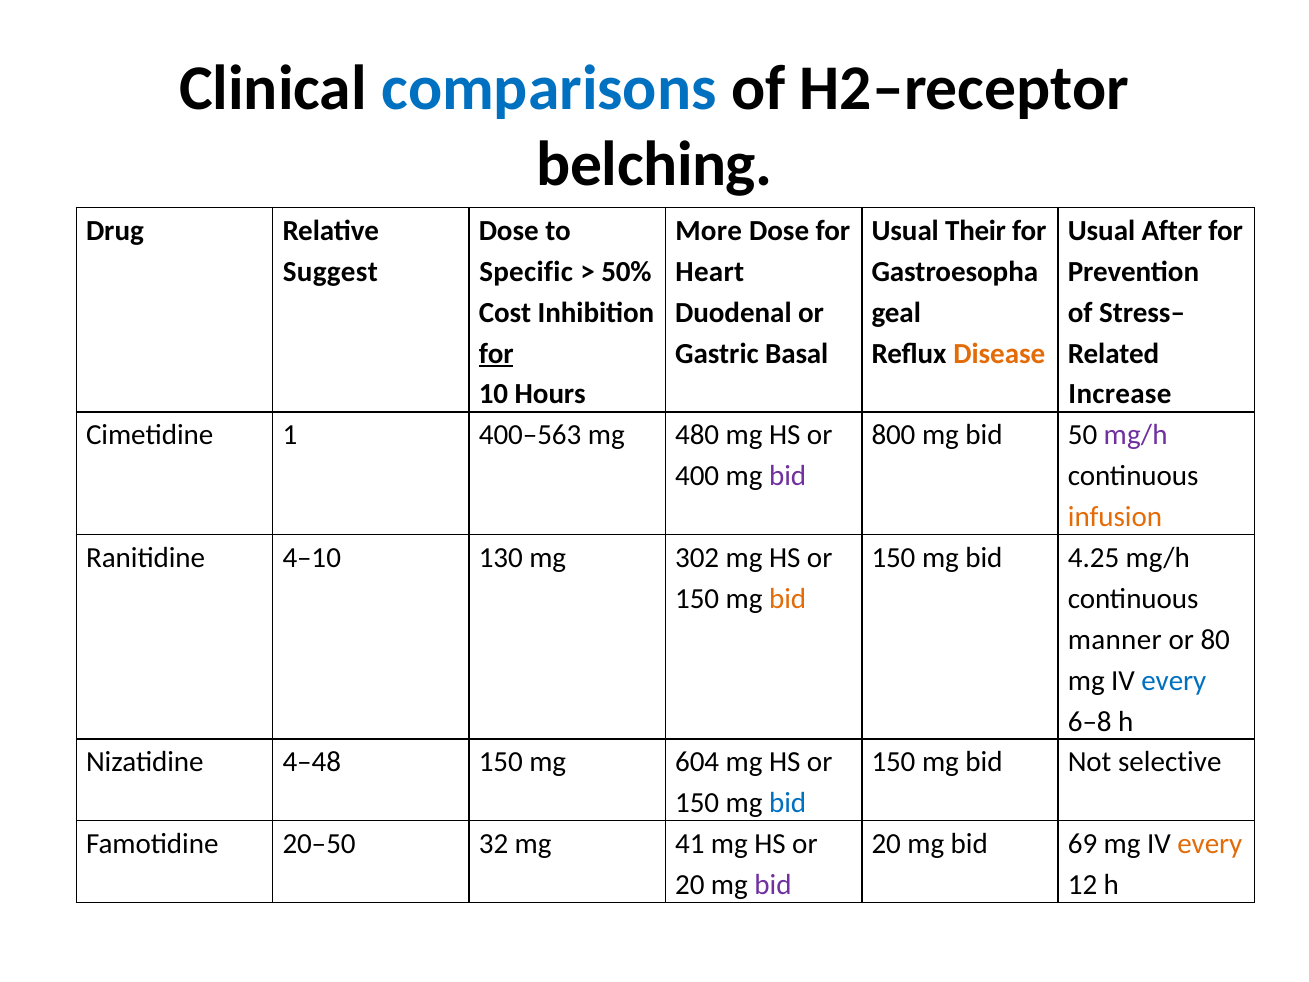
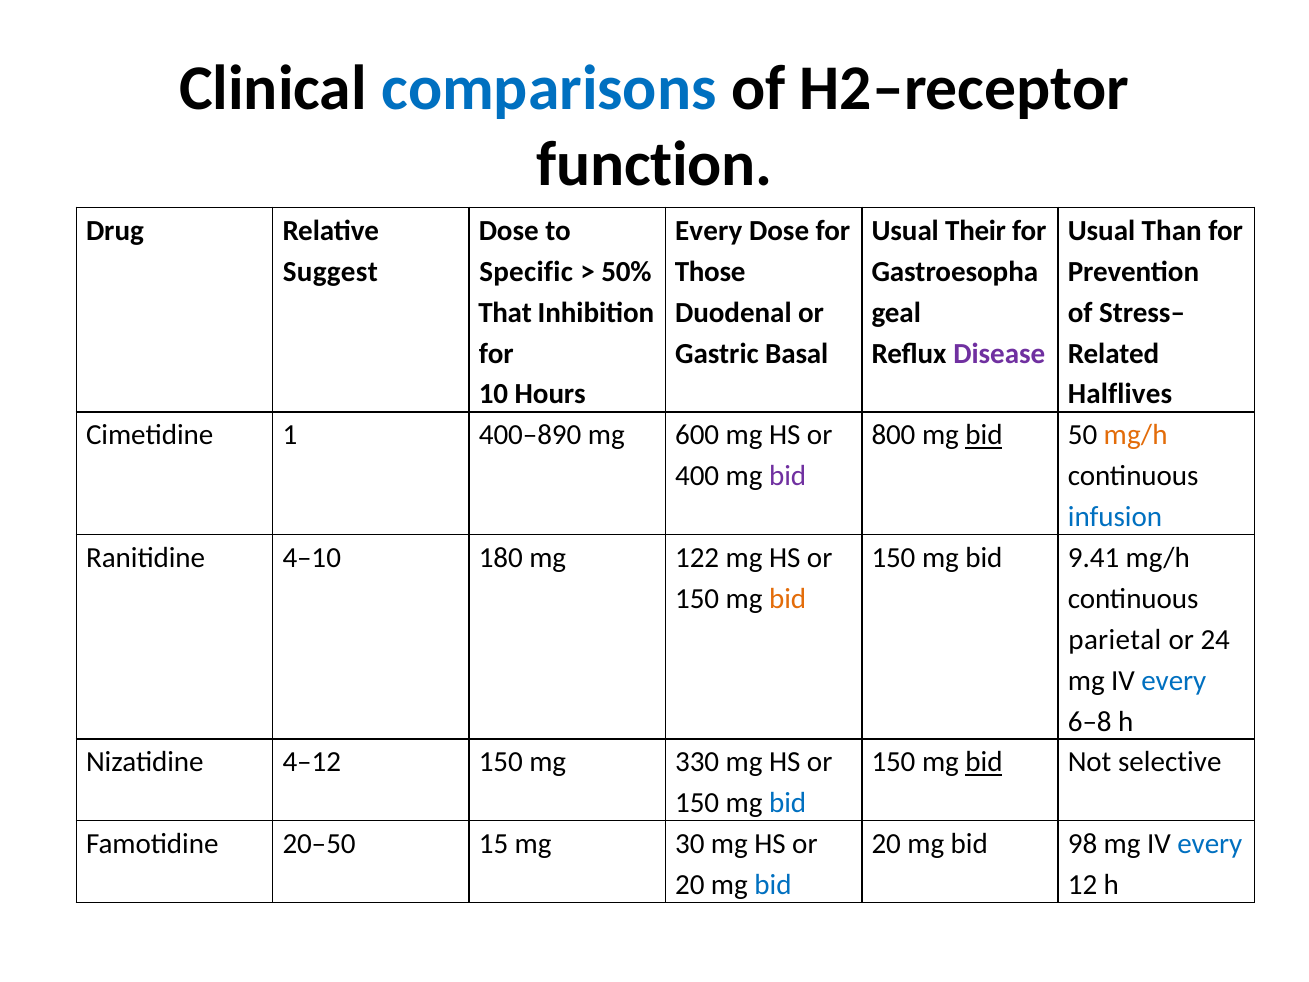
belching: belching -> function (655, 165)
More: More -> Every (709, 231)
After: After -> Than (1172, 231)
Heart: Heart -> Those (710, 272)
Cost: Cost -> That (505, 312)
for underline: present -> none (496, 353)
Disease colour: orange -> purple (999, 353)
Increase: Increase -> Halflives (1120, 394)
400–563: 400–563 -> 400–890 (530, 435)
480: 480 -> 600 (697, 435)
bid underline: none -> present (984, 435)
mg/h colour: purple -> orange (1136, 435)
infusion colour: orange -> blue (1115, 517)
130: 130 -> 180 (501, 558)
302: 302 -> 122 (697, 558)
4.25: 4.25 -> 9.41 (1094, 558)
manner: manner -> parietal (1115, 639)
80: 80 -> 24 (1215, 639)
4–48: 4–48 -> 4–12 (312, 762)
604: 604 -> 330 (697, 762)
bid underline: none -> present (984, 762)
32: 32 -> 15 (494, 844)
41: 41 -> 30 (690, 844)
69: 69 -> 98 (1083, 844)
every colour: orange -> blue (1210, 844)
bid colour: purple -> blue (773, 885)
